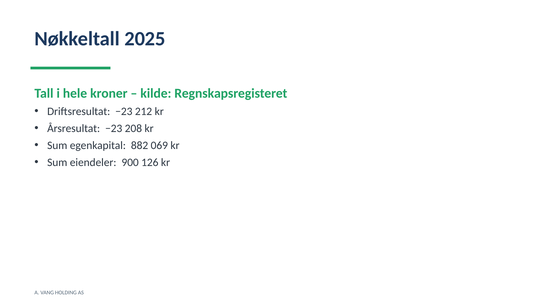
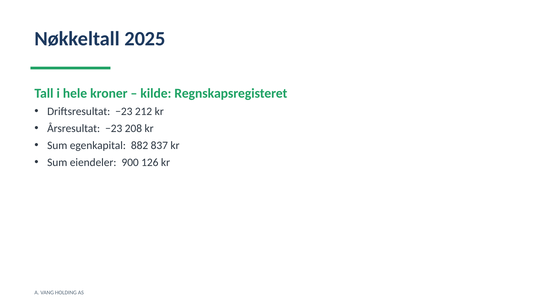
069: 069 -> 837 (159, 145)
